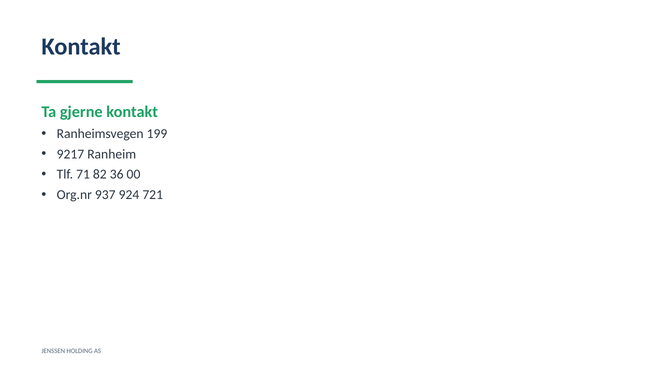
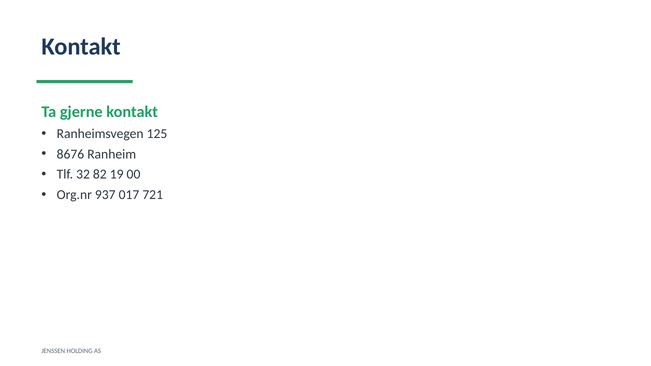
199: 199 -> 125 (157, 134)
9217: 9217 -> 8676 (70, 154)
71: 71 -> 32 (83, 175)
36: 36 -> 19 (117, 175)
924: 924 -> 017 (129, 195)
